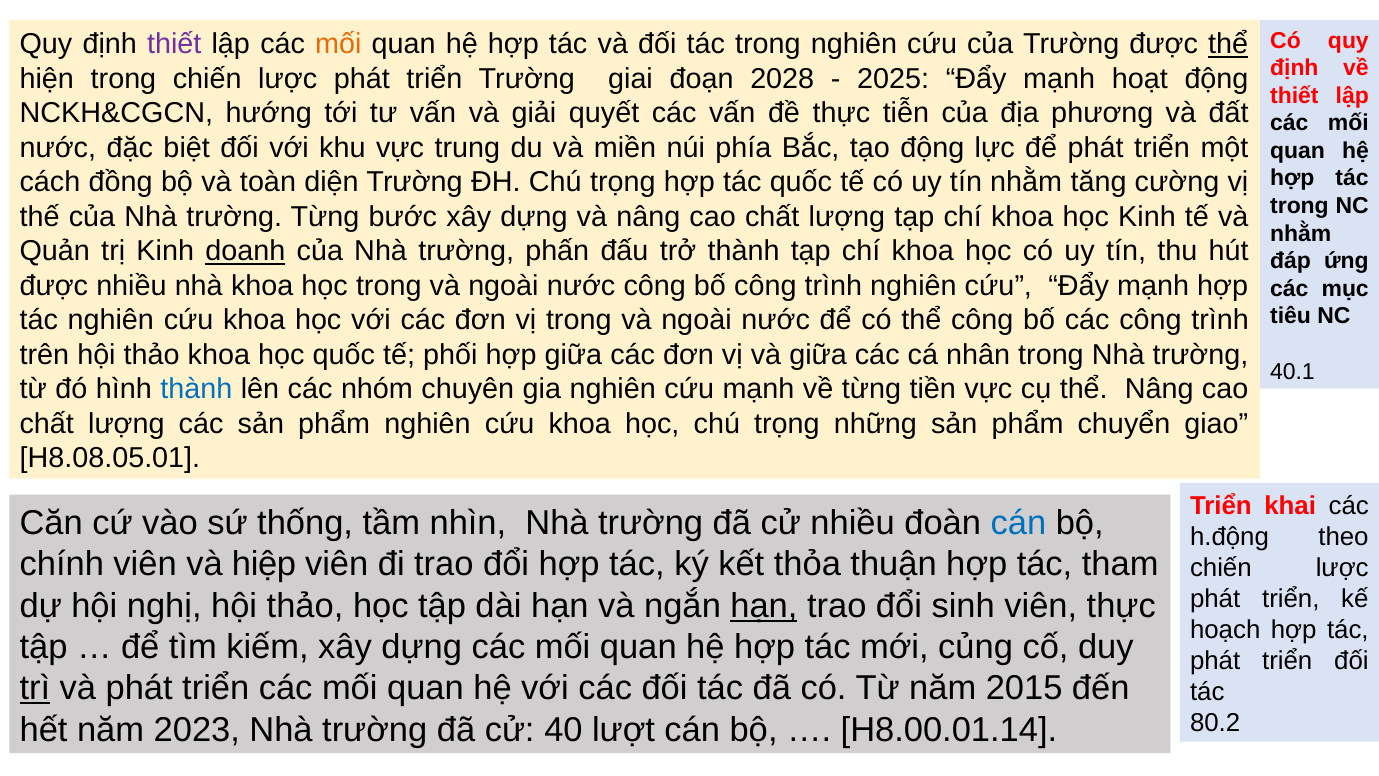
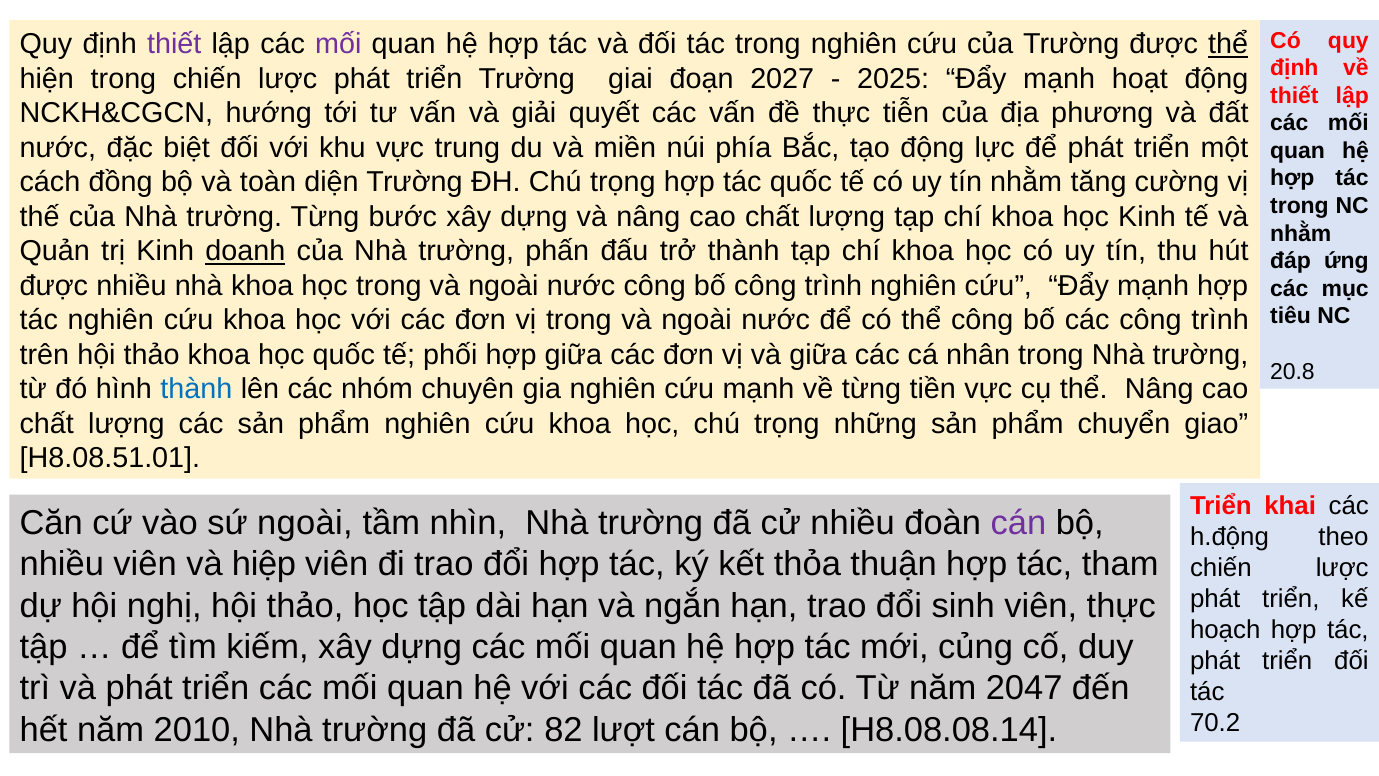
mối colour: orange -> purple (338, 44)
2028: 2028 -> 2027 (782, 79)
40.1: 40.1 -> 20.8 (1292, 371)
H8.08.05.01: H8.08.05.01 -> H8.08.51.01 (110, 458)
sứ thống: thống -> ngoài (305, 523)
cán colour: blue -> purple (1018, 523)
chính: chính -> nhiều (62, 564)
hạn underline: present -> none (764, 605)
trì underline: present -> none (35, 688)
2015: 2015 -> 2047 (1024, 688)
80.2: 80.2 -> 70.2 (1215, 723)
2023: 2023 -> 2010 (197, 730)
40: 40 -> 82 (563, 730)
H8.00.01.14: H8.00.01.14 -> H8.08.08.14 (949, 730)
